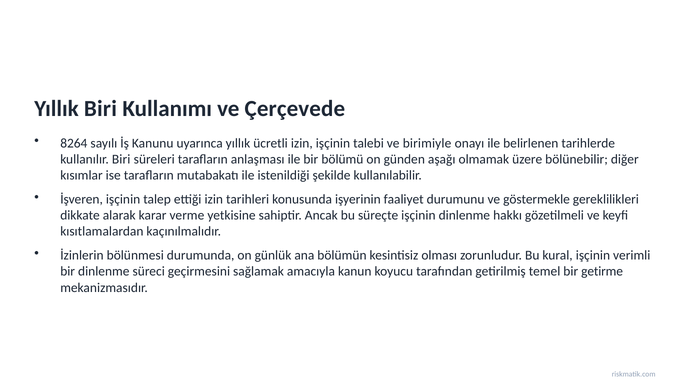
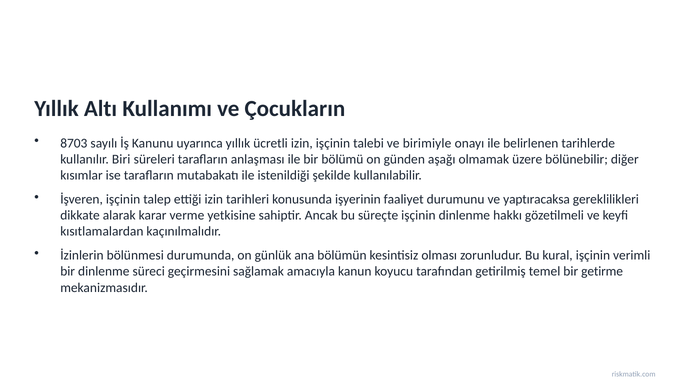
Yıllık Biri: Biri -> Altı (101, 109)
Çerçevede: Çerçevede -> Çocukların (295, 109)
8264: 8264 -> 8703 (74, 143)
göstermekle: göstermekle -> yaptıracaksa (537, 199)
